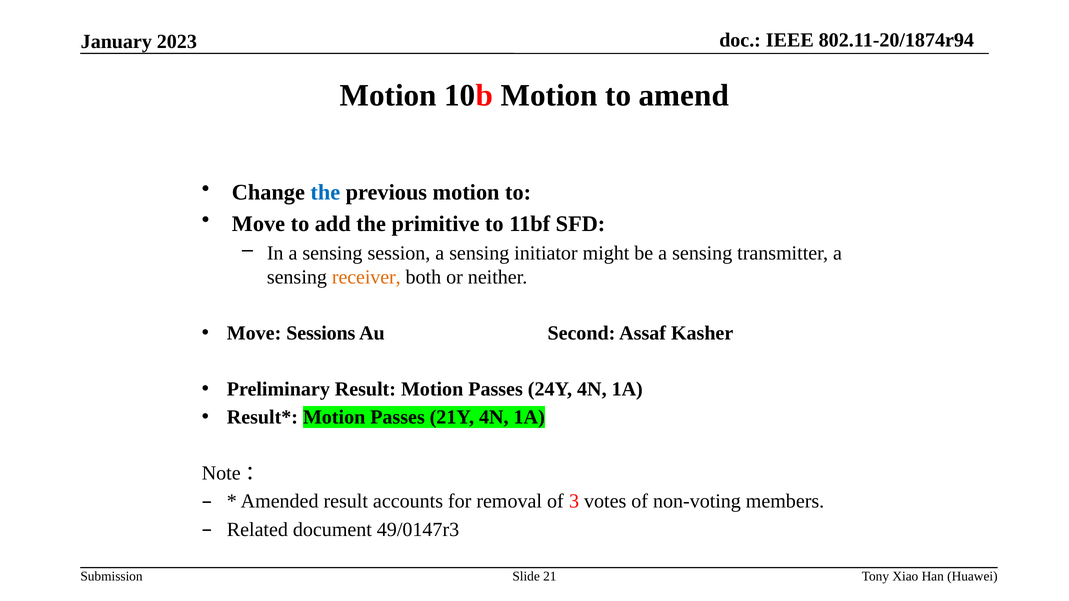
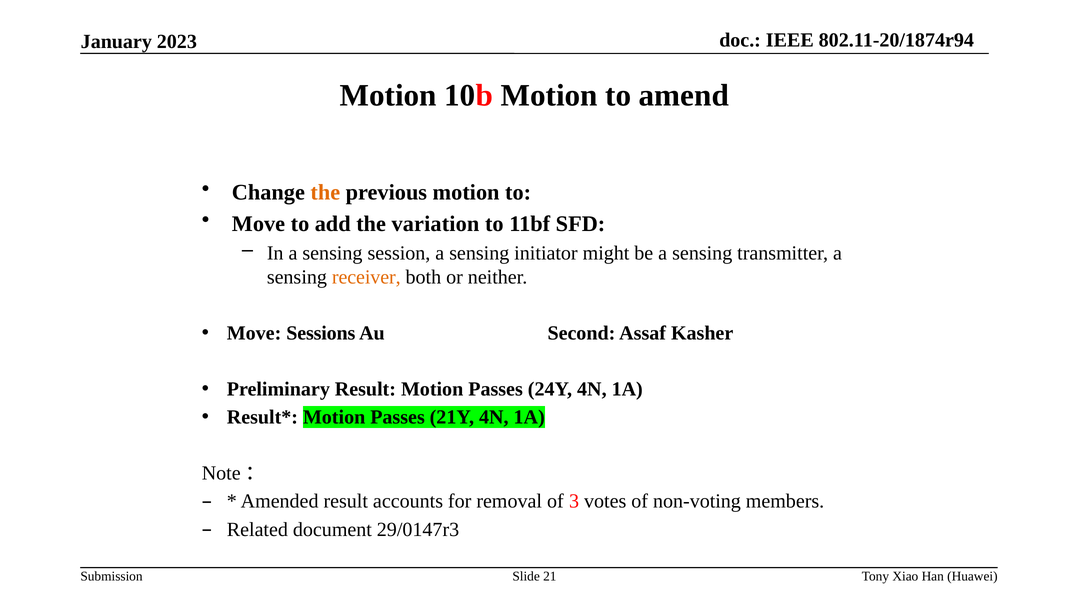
the colour: blue -> orange (325, 193)
primitive: primitive -> variation (435, 224)
49/0147r3: 49/0147r3 -> 29/0147r3 (418, 530)
